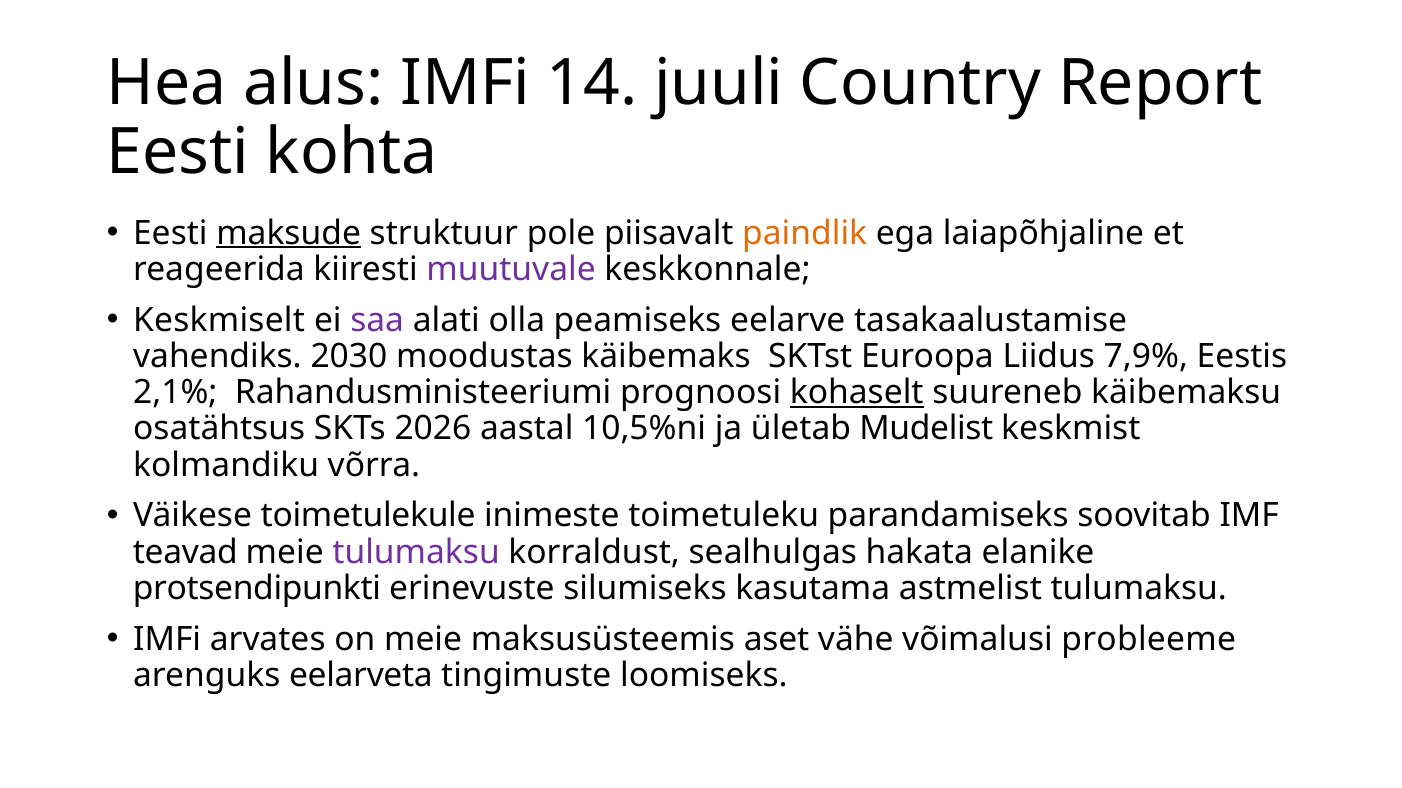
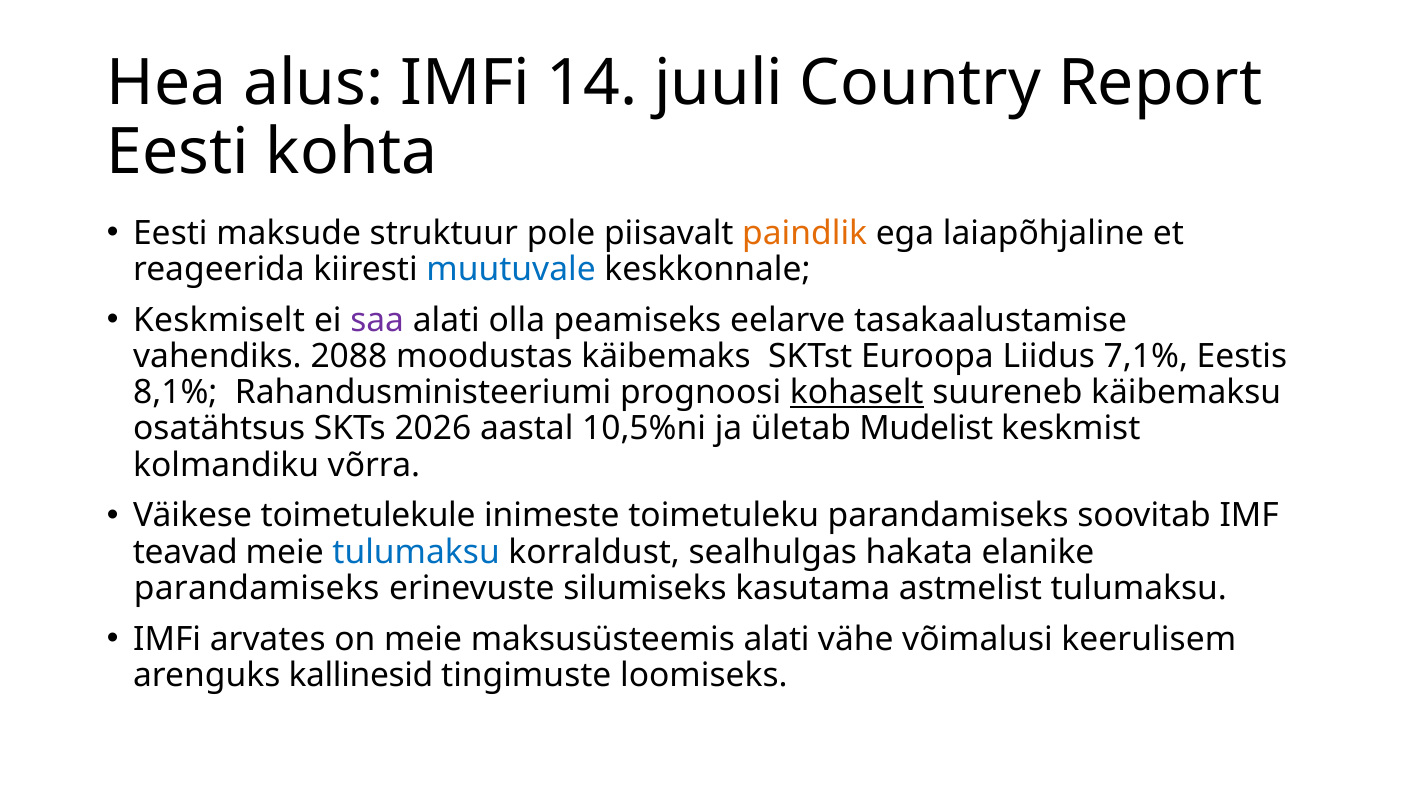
maksude underline: present -> none (289, 233)
muutuvale colour: purple -> blue (511, 269)
2030: 2030 -> 2088 (349, 357)
7,9%: 7,9% -> 7,1% (1146, 357)
2,1%: 2,1% -> 8,1% (175, 393)
tulumaksu colour: purple -> blue (416, 552)
protsendipunkti: protsendipunkti -> parandamiseks (257, 589)
maksusüsteemis aset: aset -> alati (777, 640)
probleeme: probleeme -> keerulisem (1149, 640)
eelarveta: eelarveta -> kallinesid (361, 676)
